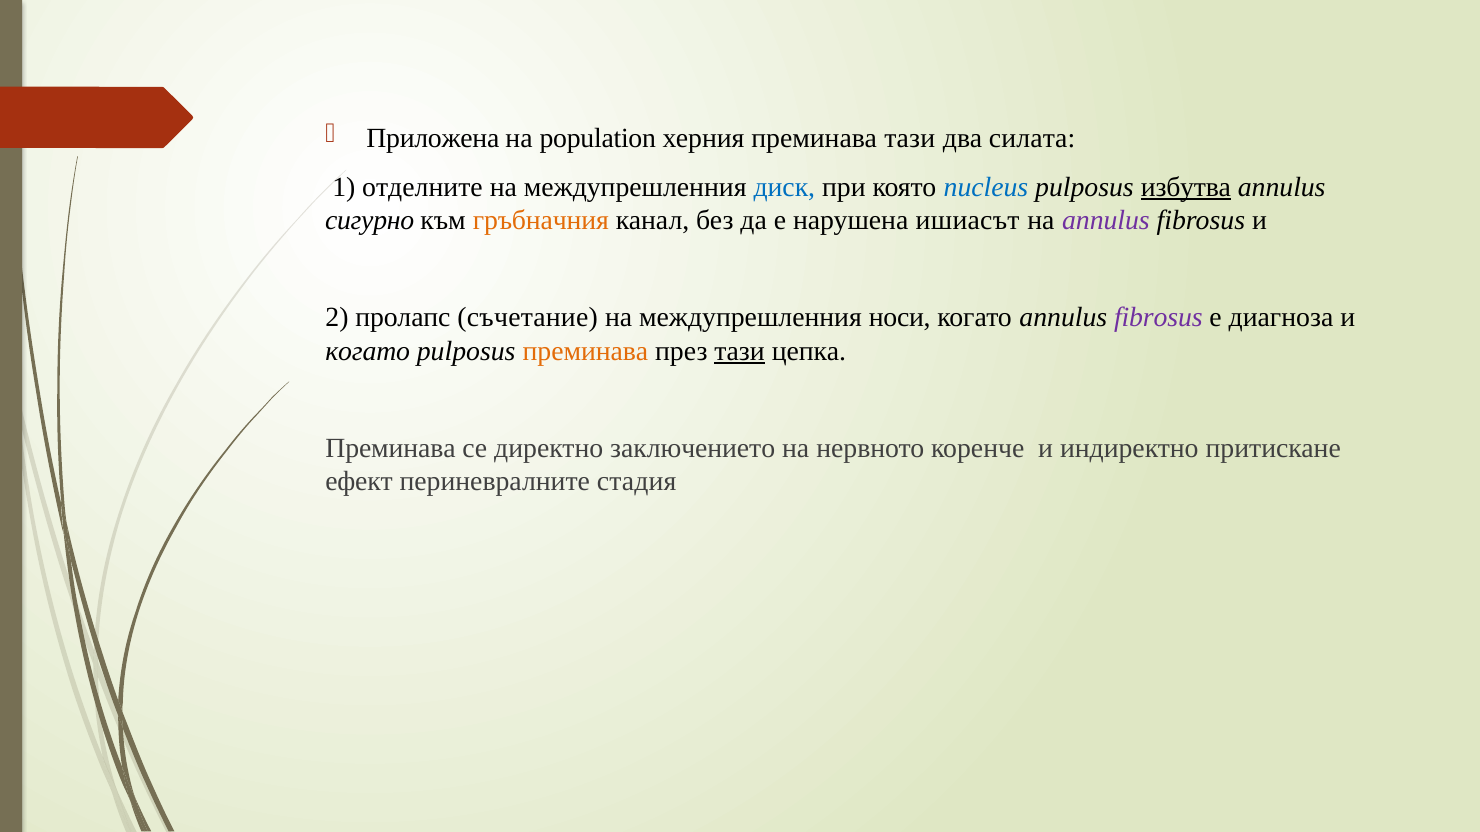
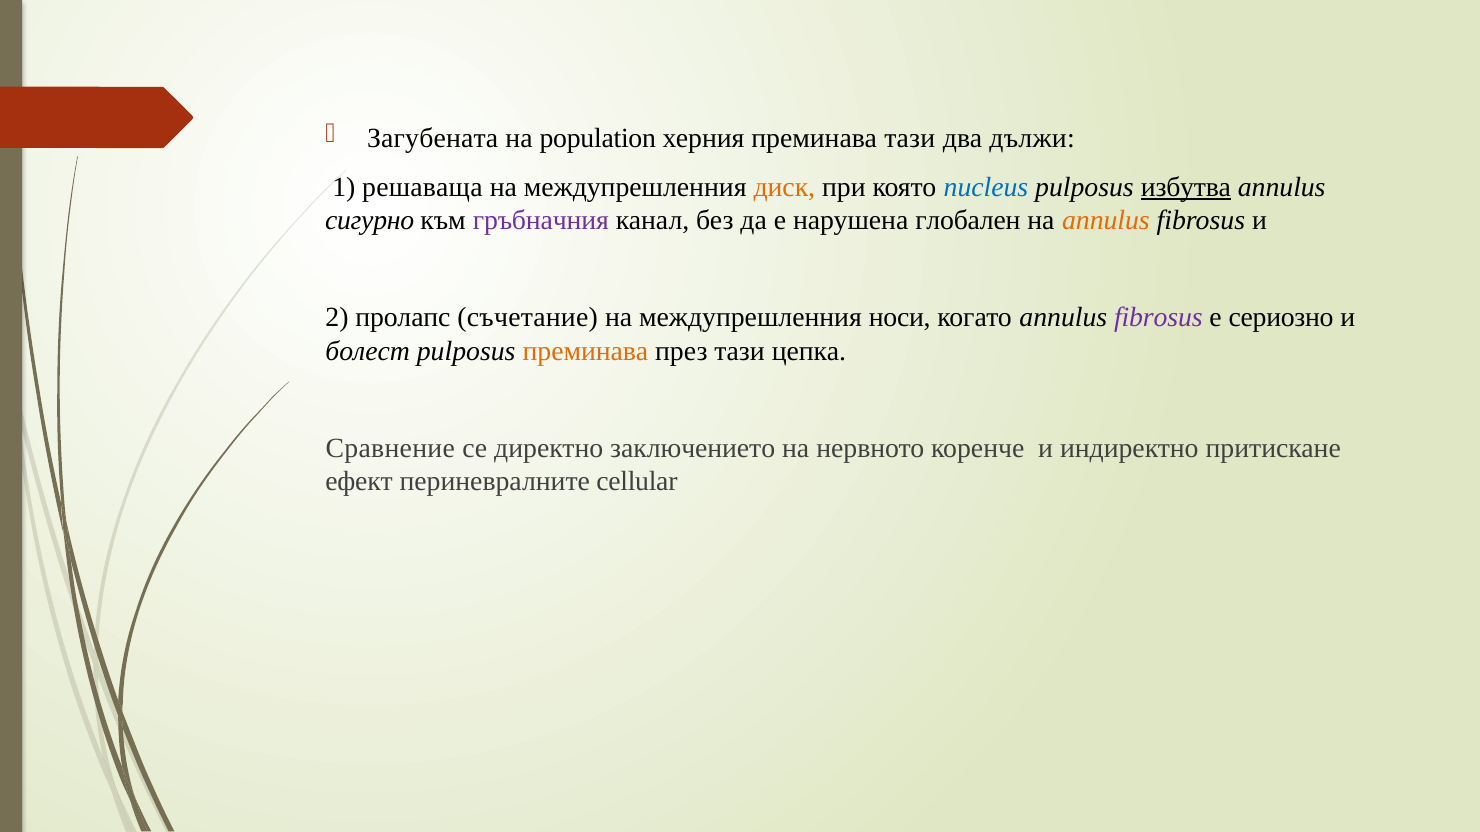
Приложена: Приложена -> Загубената (433, 138)
силата: силата -> дължи (1032, 138)
отделните: отделните -> решаваща (422, 187)
диск colour: blue -> orange (784, 187)
гръбначния colour: orange -> purple (541, 220)
ишиасът: ишиасът -> глобален (968, 220)
annulus colour: purple -> orange (1106, 220)
диагноза: диагноза -> сериозно (1281, 318)
когато: когато -> болест (368, 351)
тази underline: present -> none (740, 351)
Преминава: Преминава -> Сравнение (390, 449)
стадия: стадия -> cellular (637, 482)
